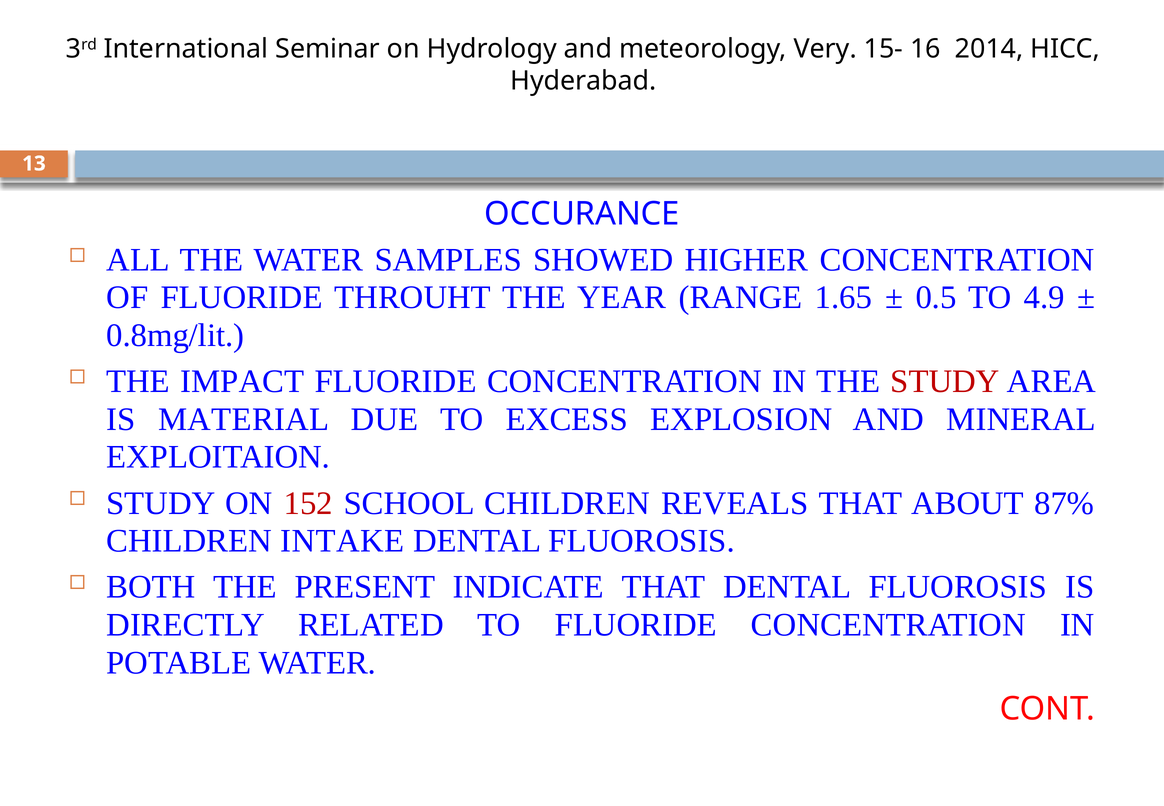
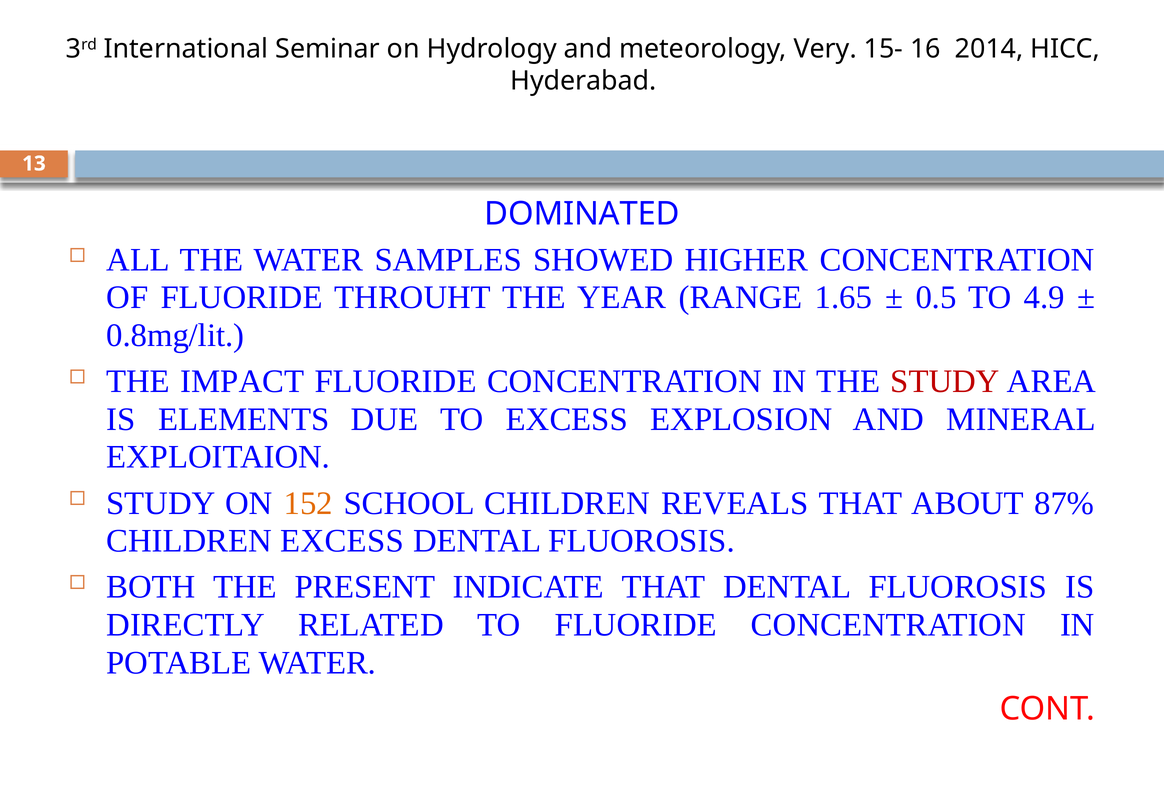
OCCURANCE: OCCURANCE -> DOMINATED (582, 214)
MATERIAL: MATERIAL -> ELEMENTS (244, 419)
152 colour: red -> orange (308, 503)
CHILDREN INTAKE: INTAKE -> EXCESS (342, 541)
